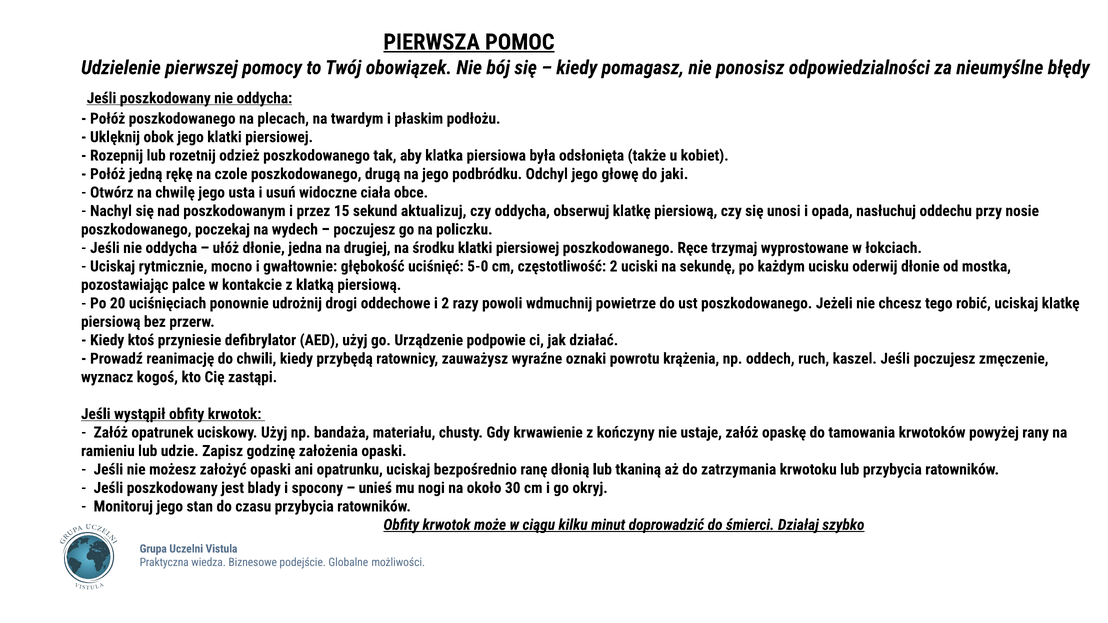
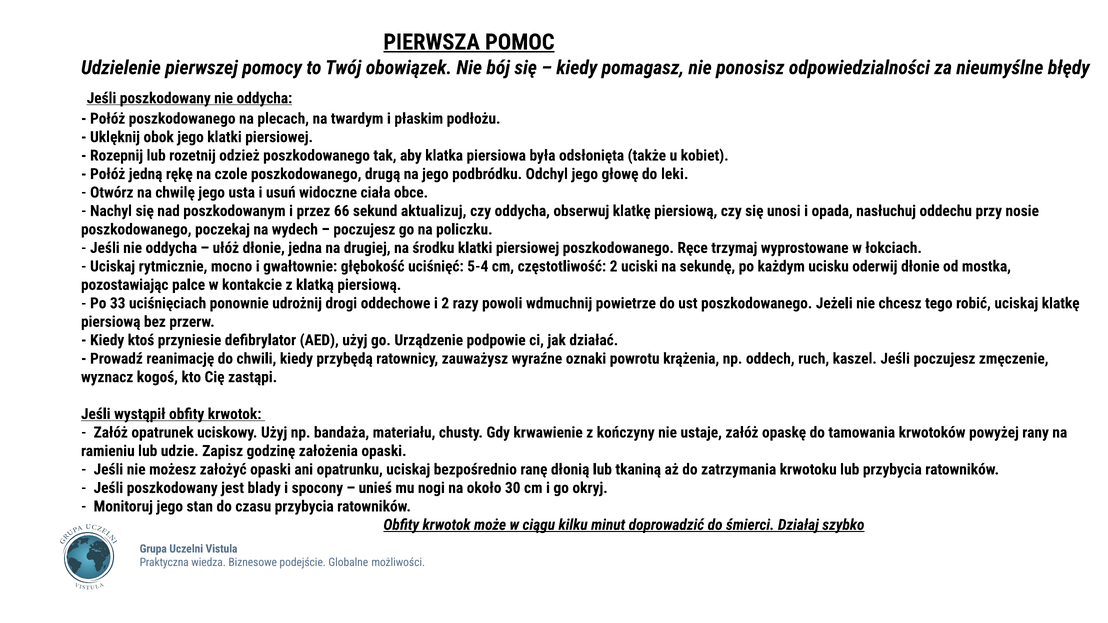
jaki: jaki -> leki (675, 174)
15: 15 -> 66 (342, 211)
5-0: 5-0 -> 5-4 (478, 266)
20: 20 -> 33 (118, 303)
